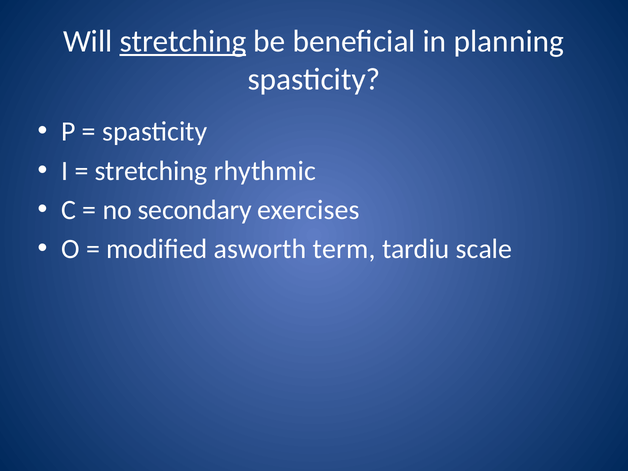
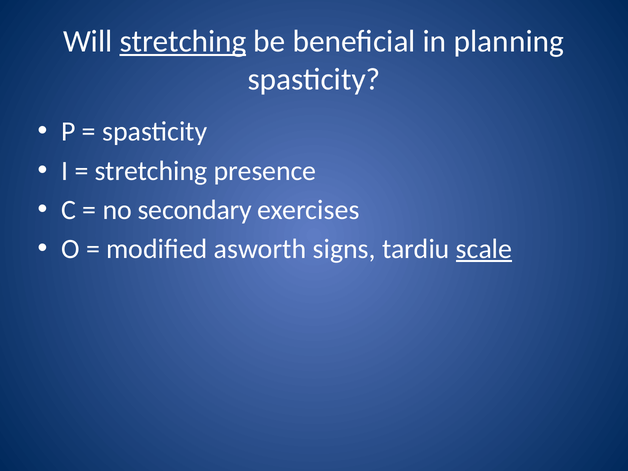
rhythmic: rhythmic -> presence (265, 171)
term: term -> signs (344, 249)
scale underline: none -> present (484, 249)
